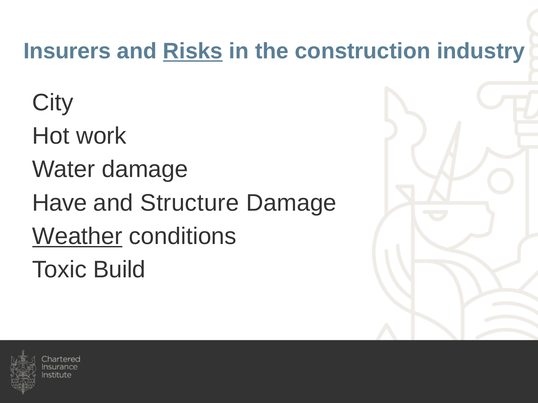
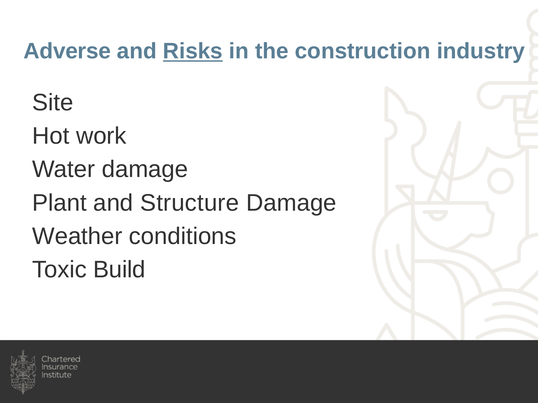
Insurers: Insurers -> Adverse (67, 51)
City: City -> Site (53, 103)
Have: Have -> Plant (59, 203)
Weather underline: present -> none (77, 237)
